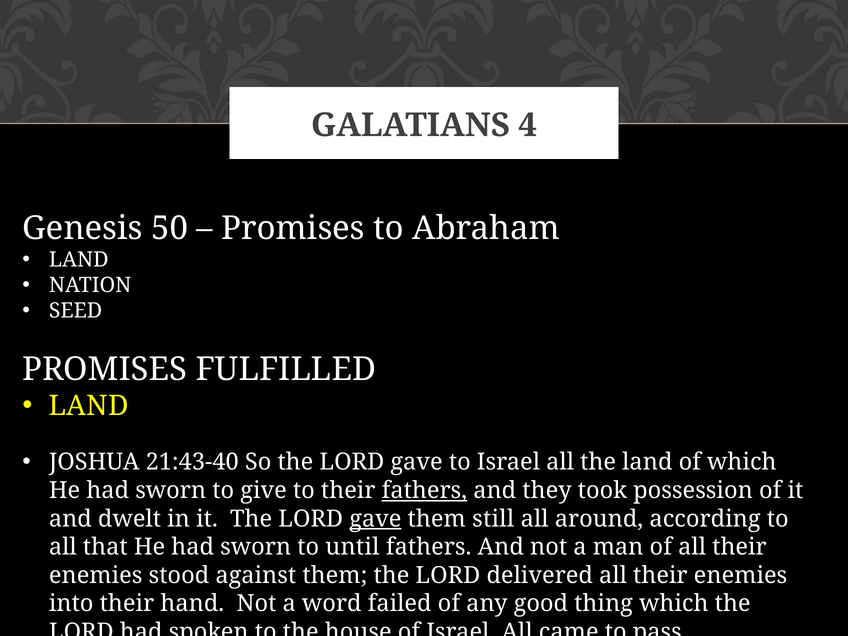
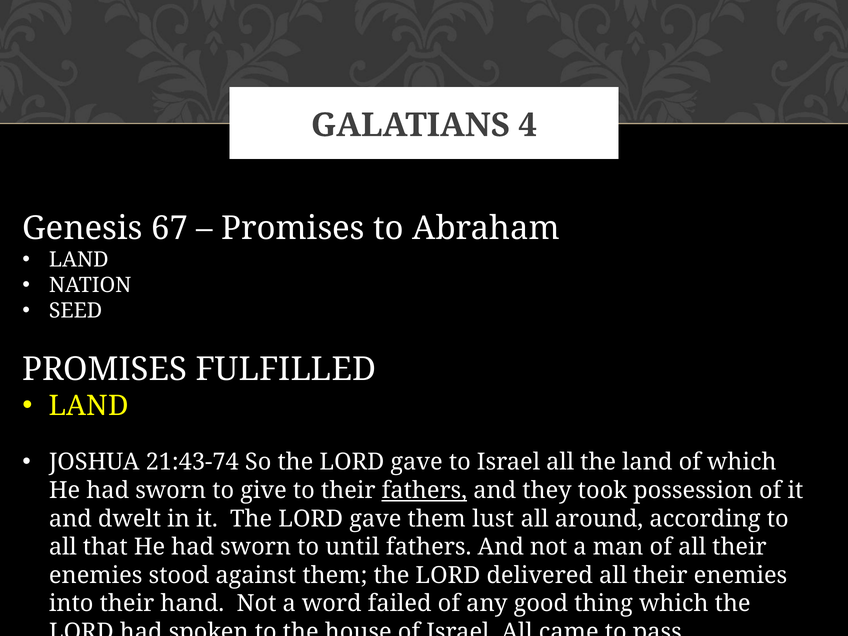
50: 50 -> 67 (170, 228)
21:43-40: 21:43-40 -> 21:43-74 (192, 462)
gave underline: present -> none (375, 519)
still: still -> lust (493, 519)
